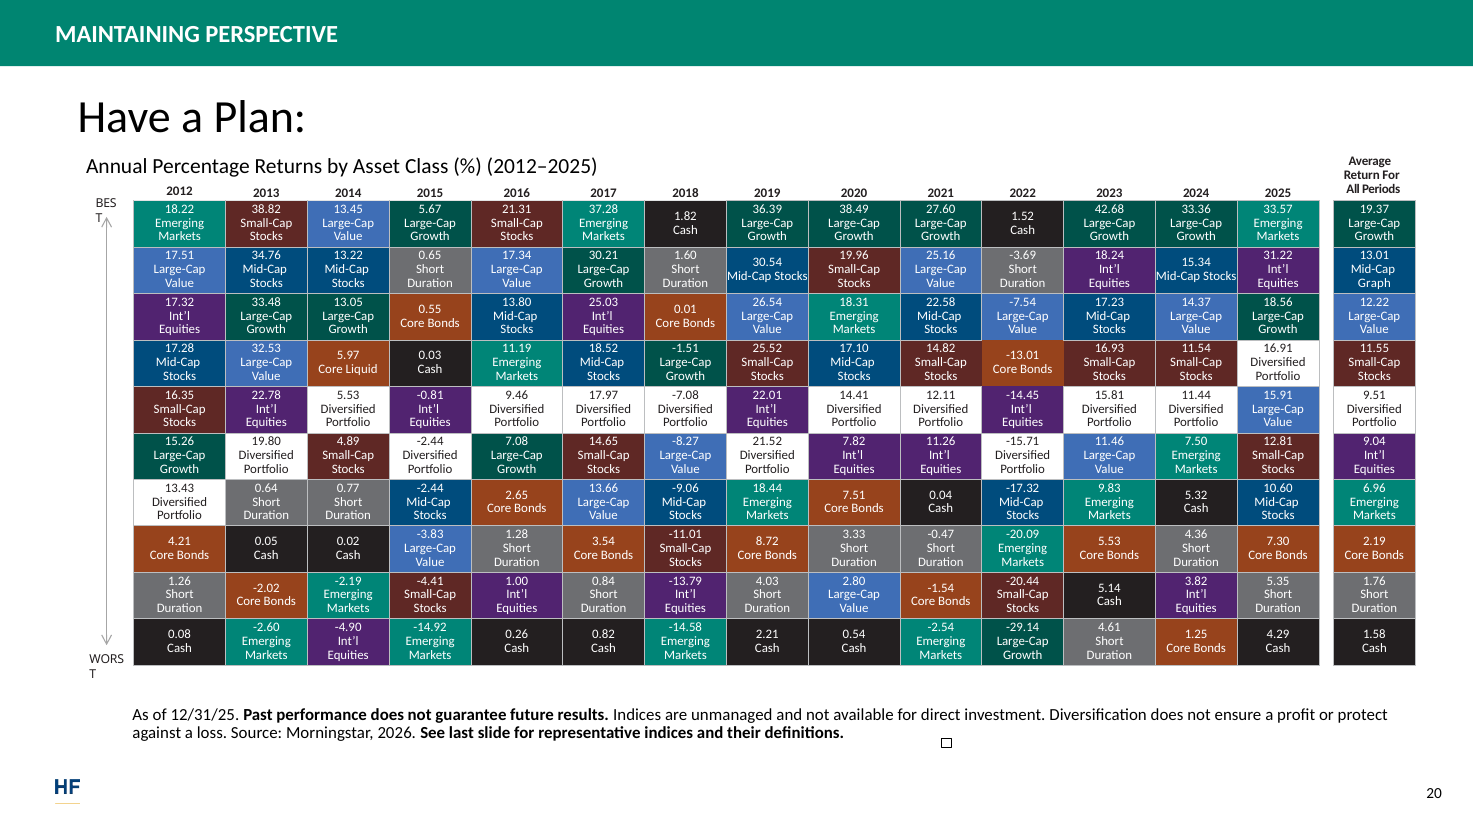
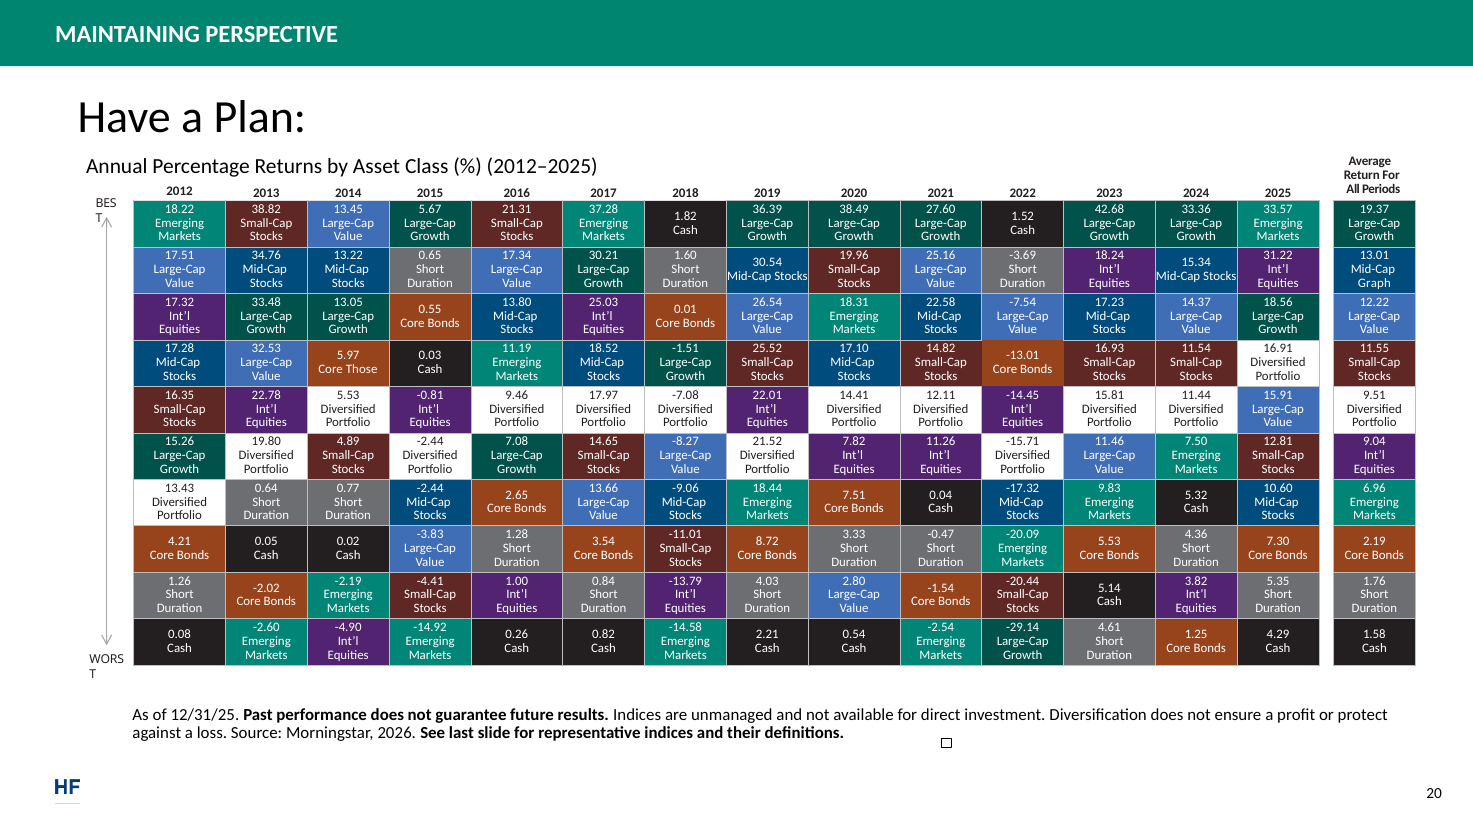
Liquid: Liquid -> Those (362, 369)
